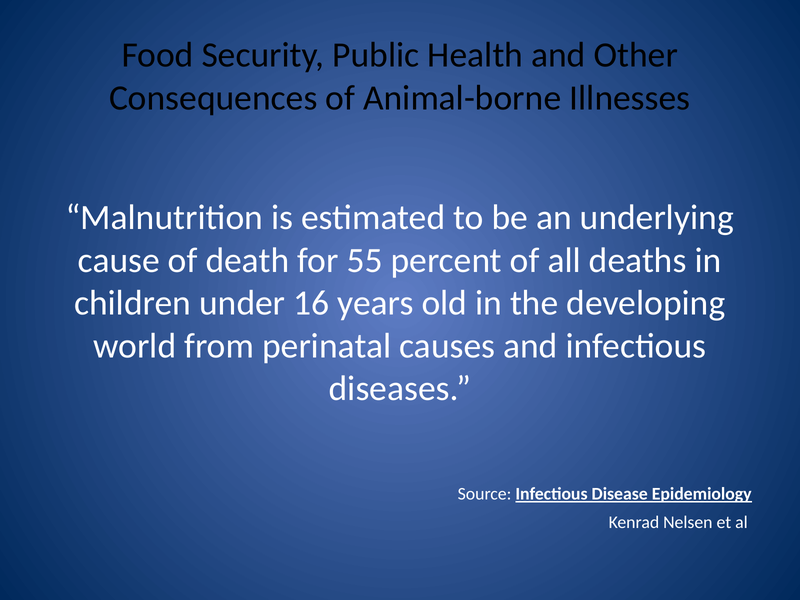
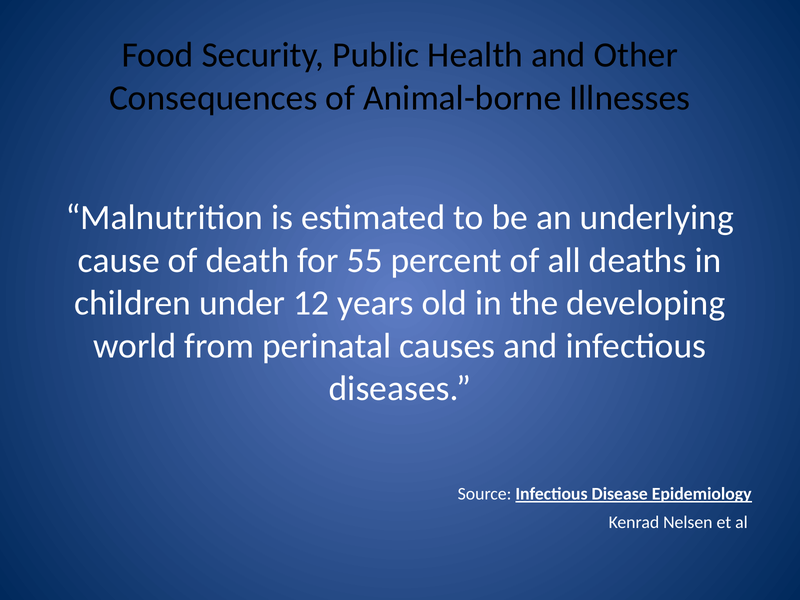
16: 16 -> 12 (311, 303)
